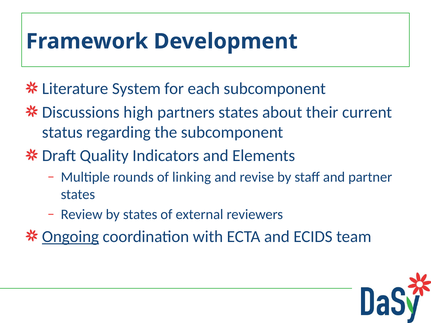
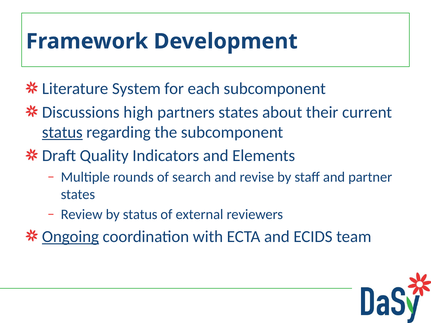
status underline: none -> present (62, 132)
linking: linking -> search (192, 177)
by states: states -> status (140, 215)
